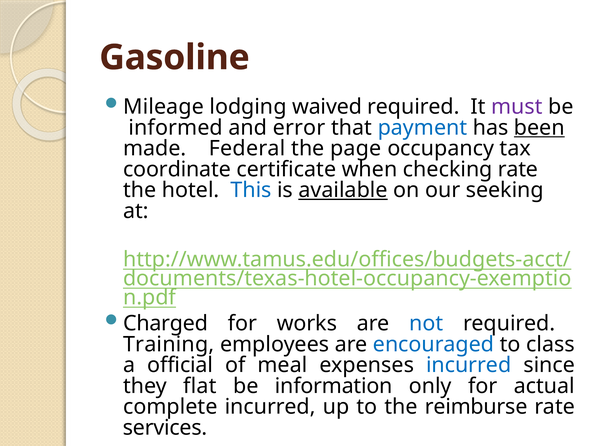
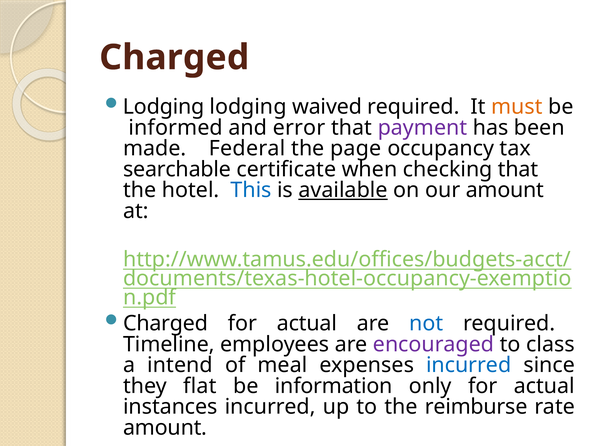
Gasoline: Gasoline -> Charged (174, 58)
Mileage: Mileage -> Lodging (164, 107)
must colour: purple -> orange (517, 107)
payment colour: blue -> purple (422, 128)
been underline: present -> none (539, 128)
coordinate: coordinate -> searchable (177, 169)
checking rate: rate -> that (518, 169)
our seeking: seeking -> amount (505, 190)
works: works -> actual (307, 324)
Training: Training -> Timeline (169, 345)
encouraged colour: blue -> purple (434, 345)
official: official -> intend (180, 365)
complete: complete -> instances (170, 407)
services: services -> amount (165, 428)
